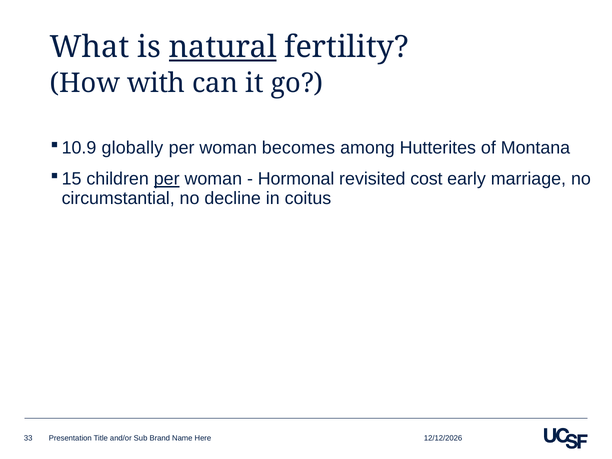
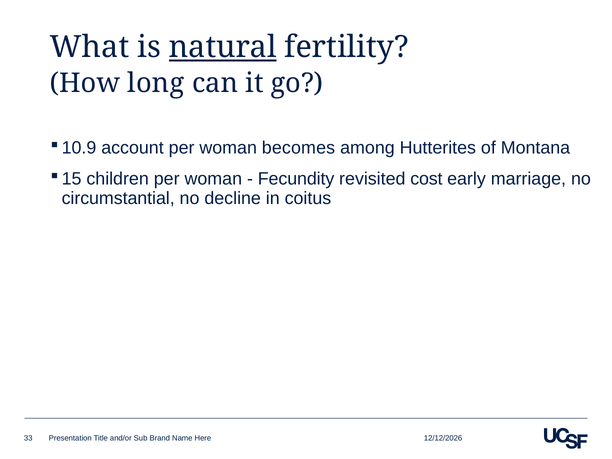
with: with -> long (156, 83)
globally: globally -> account (133, 148)
per underline: present -> none (167, 179)
Hormonal: Hormonal -> Fecundity (296, 179)
